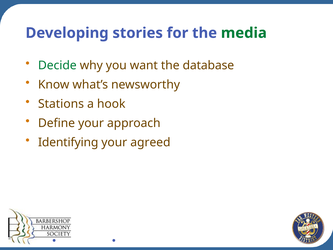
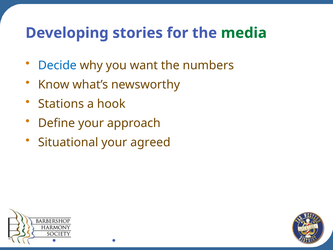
Decide colour: green -> blue (57, 65)
database: database -> numbers (208, 65)
Identifying: Identifying -> Situational (68, 142)
